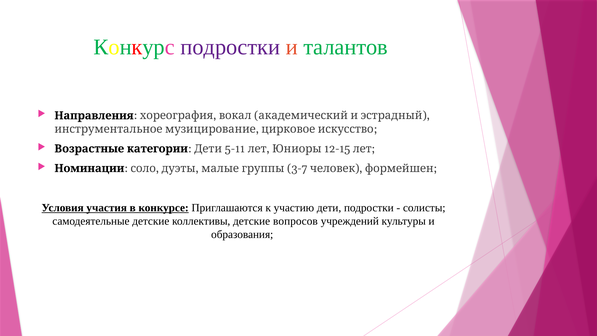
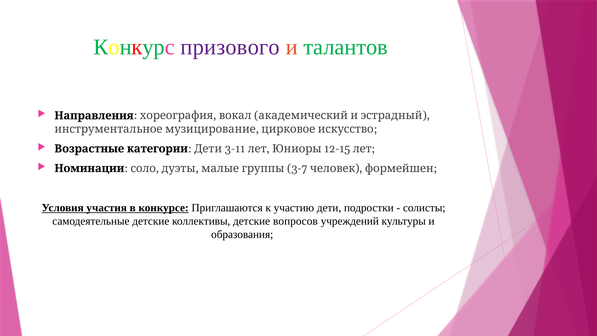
Конкурс подростки: подростки -> призового (230, 47)
5-11: 5-11 -> 3-11 (235, 149)
